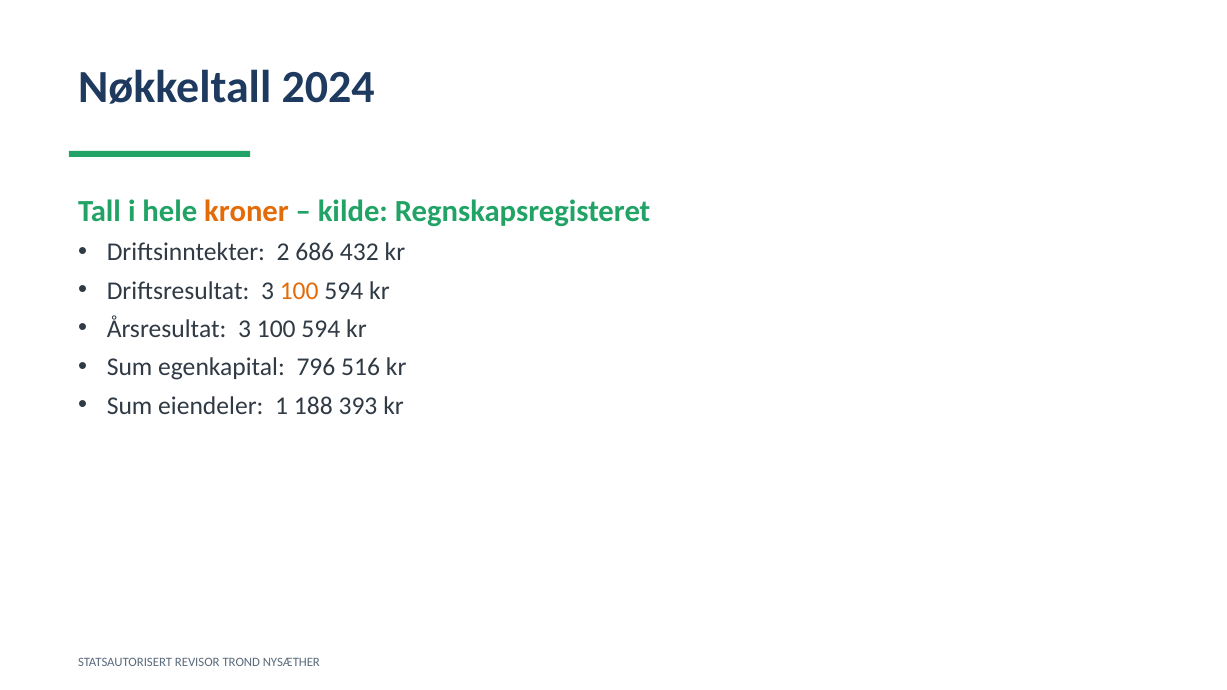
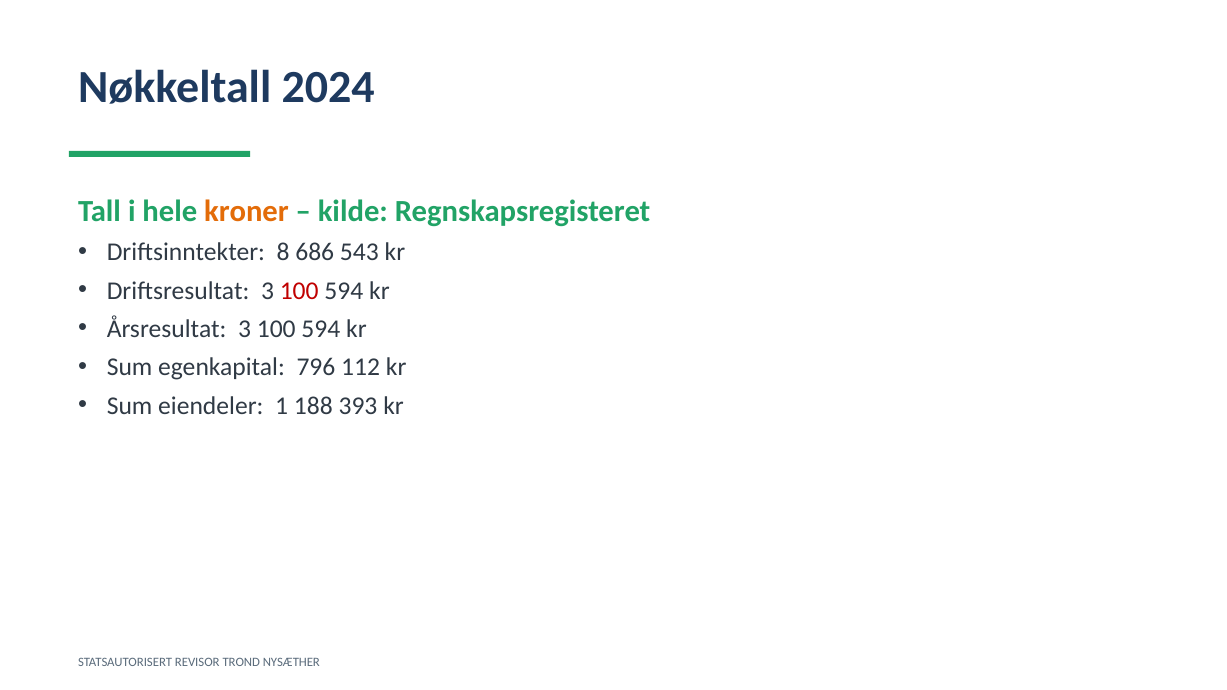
2: 2 -> 8 (283, 252)
432: 432 -> 543 (359, 252)
100 colour: orange -> red (299, 291)
516: 516 -> 112 (361, 367)
